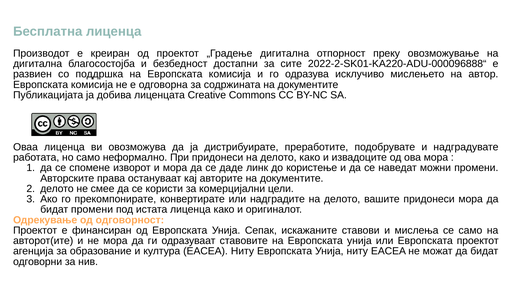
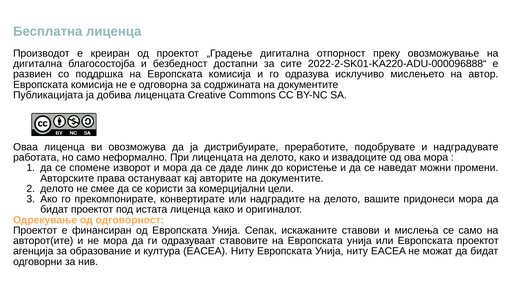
При придонеси: придонеси -> лиценцата (218, 157)
бидат промени: промени -> проектот (92, 210)
